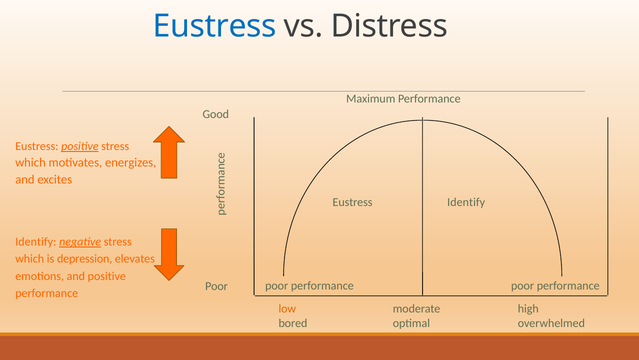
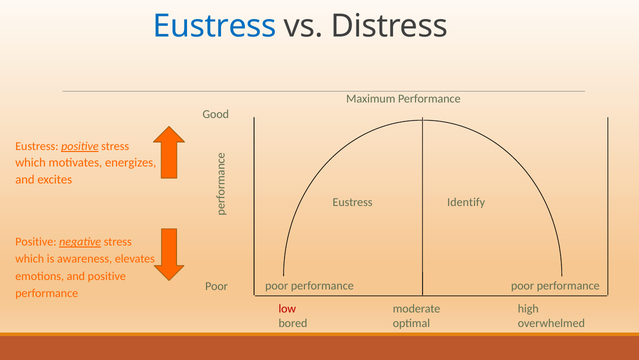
Identify: Identify -> Positive (36, 241)
depression: depression -> awareness (85, 259)
low colour: orange -> red (287, 308)
